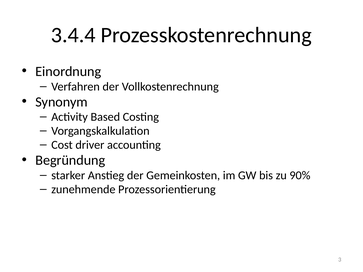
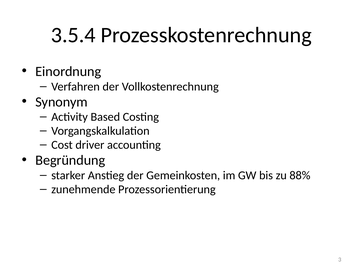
3.4.4: 3.4.4 -> 3.5.4 (73, 35)
90%: 90% -> 88% (300, 176)
